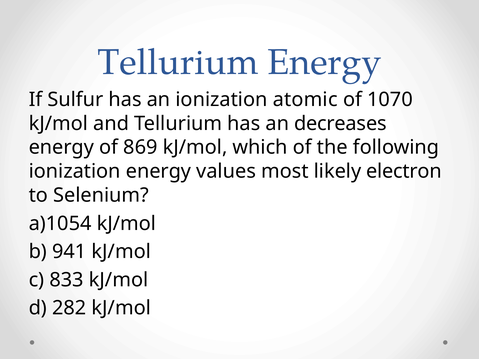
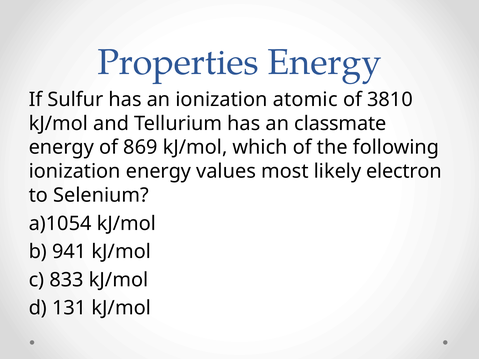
Tellurium: Tellurium -> Properties (178, 62)
1070: 1070 -> 3810 (390, 100)
decreases: decreases -> classmate (340, 124)
282: 282 -> 131 (69, 308)
